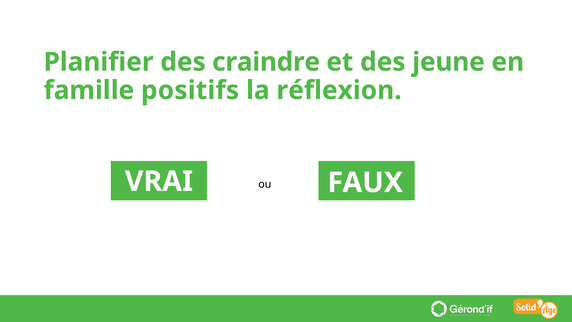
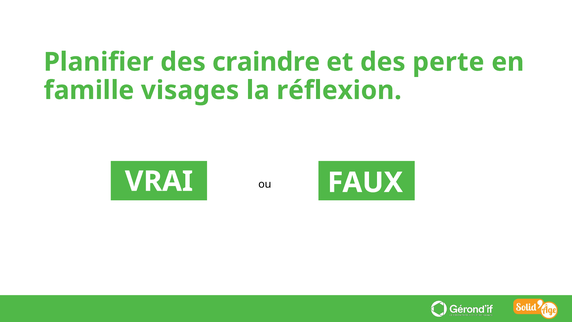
jeune: jeune -> perte (448, 62)
positifs: positifs -> visages (190, 90)
